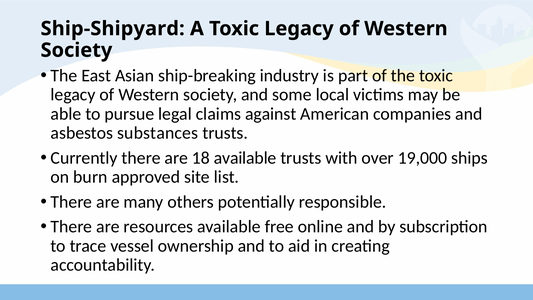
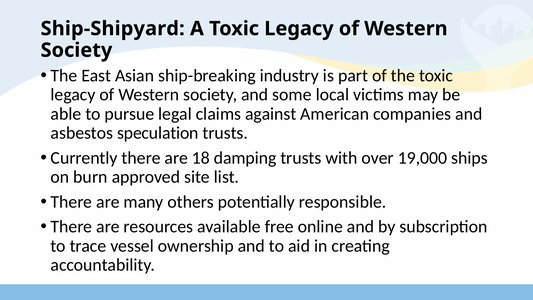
substances: substances -> speculation (158, 133)
18 available: available -> damping (245, 158)
